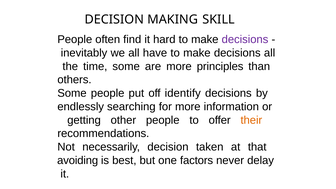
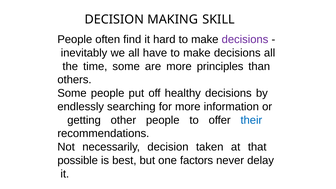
identify: identify -> healthy (183, 93)
their colour: orange -> blue (251, 120)
avoiding: avoiding -> possible (78, 160)
